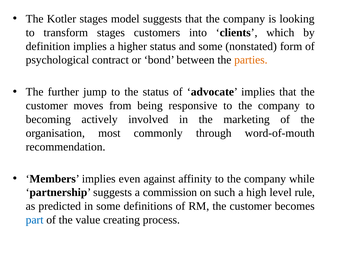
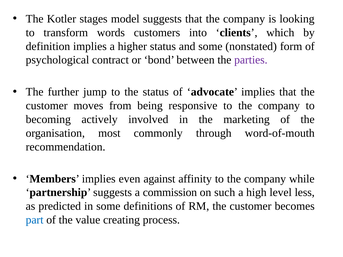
transform stages: stages -> words (111, 33)
parties colour: orange -> purple (251, 60)
rule: rule -> less (305, 193)
